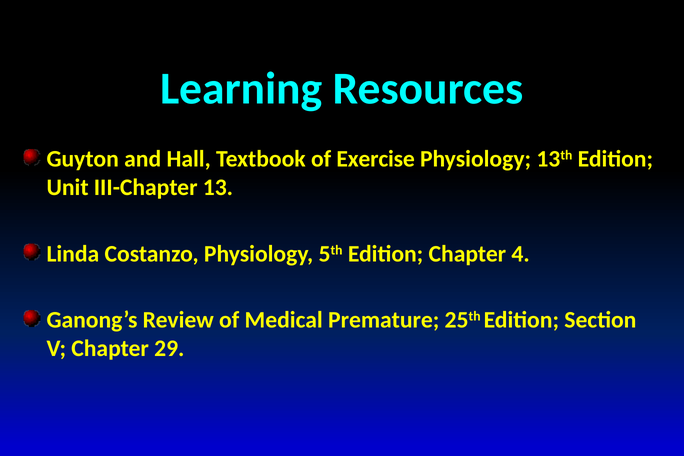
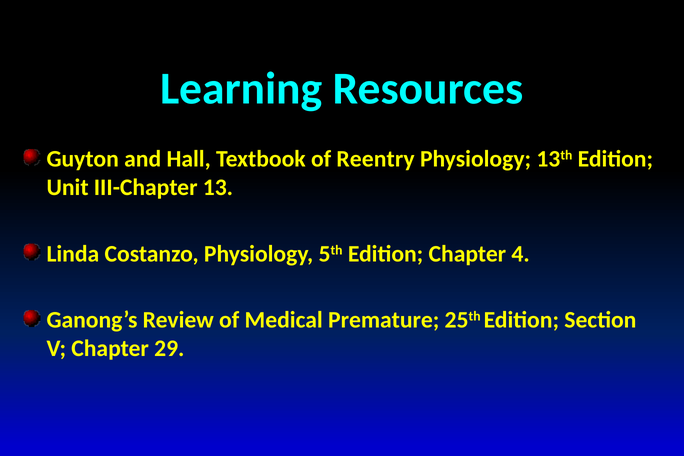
Exercise: Exercise -> Reentry (376, 159)
